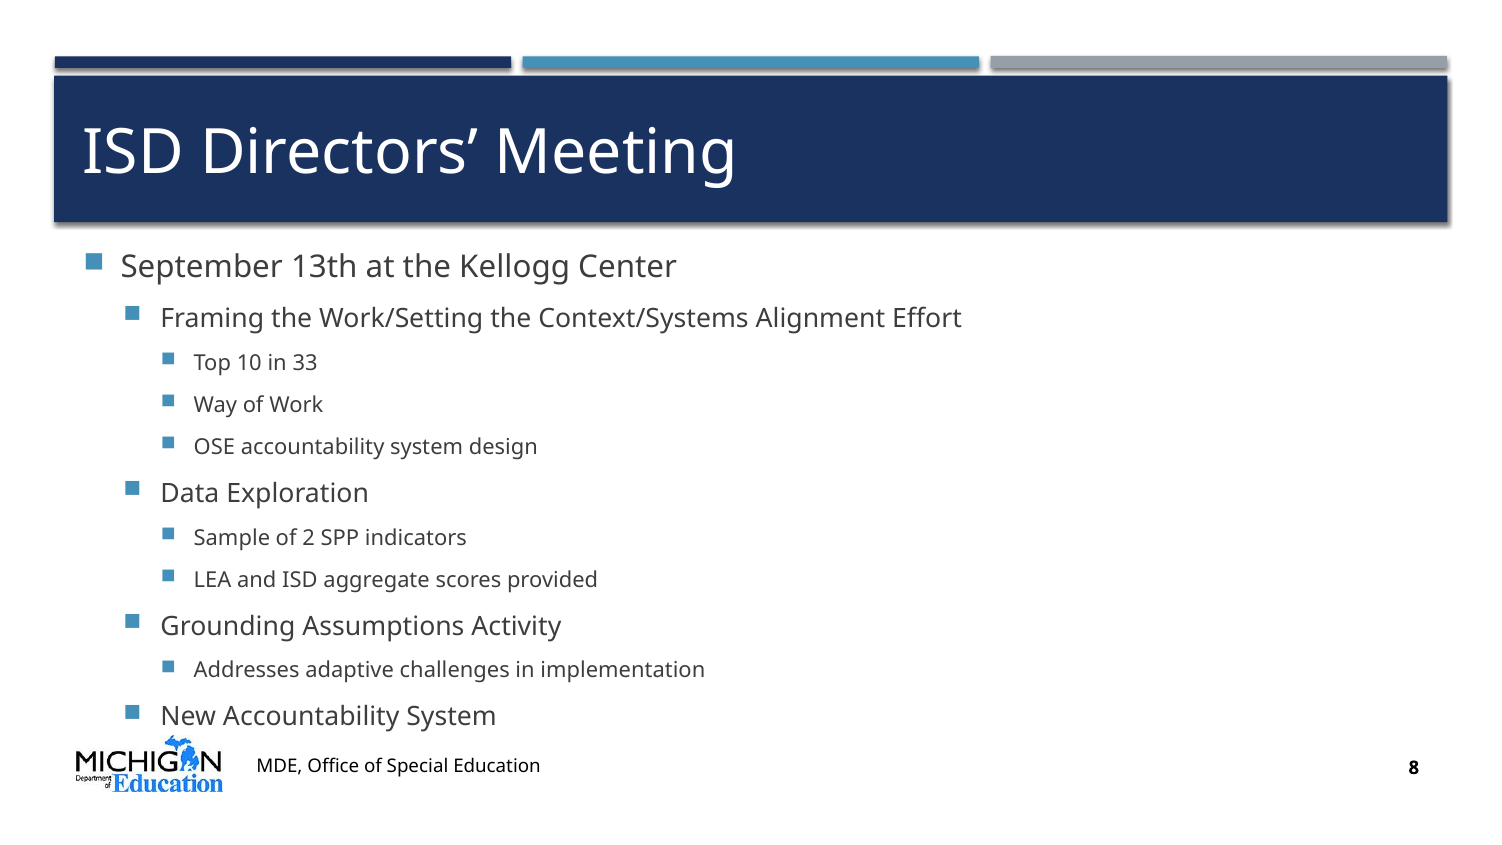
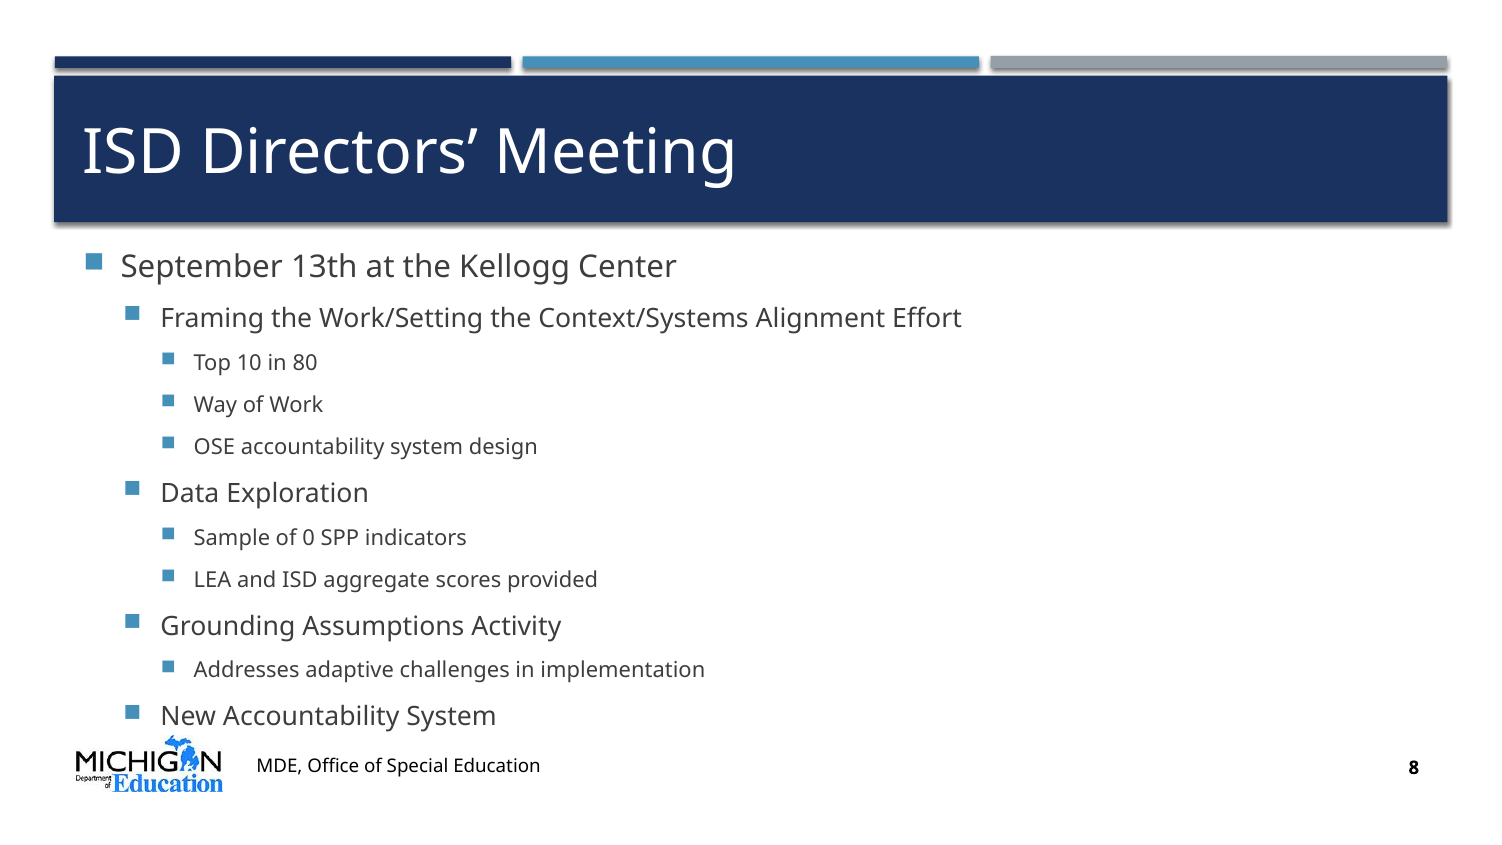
33: 33 -> 80 (305, 363)
2: 2 -> 0 (309, 538)
